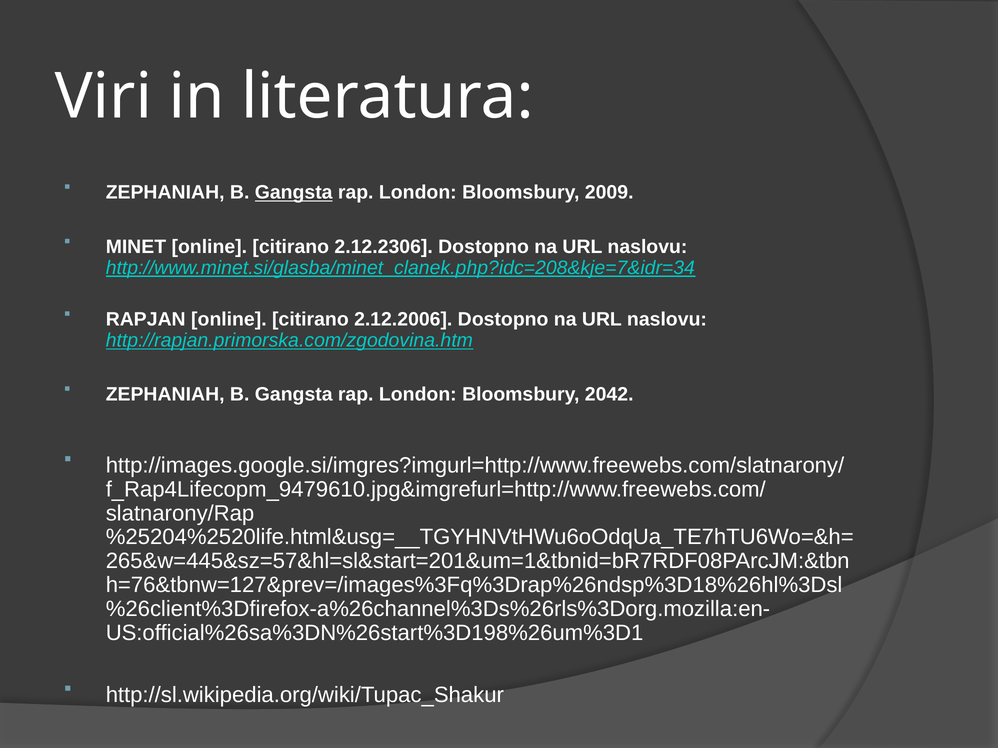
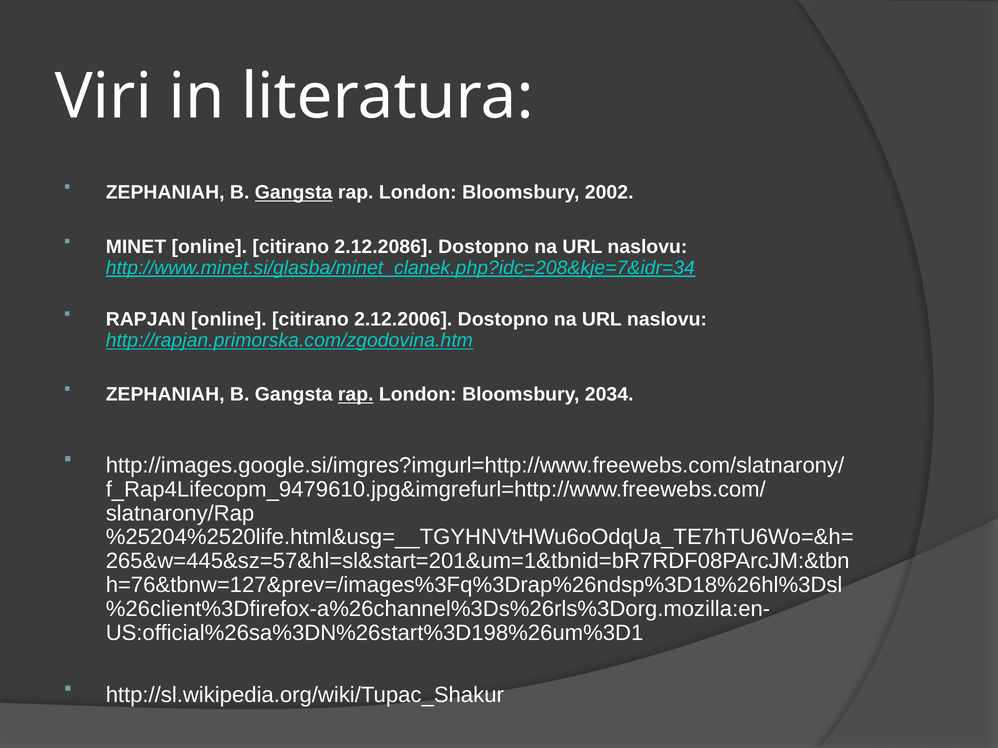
2009: 2009 -> 2002 (609, 193)
2.12.2306: 2.12.2306 -> 2.12.2086 (384, 247)
rap underline: none -> present (356, 395)
2042: 2042 -> 2034 (609, 395)
